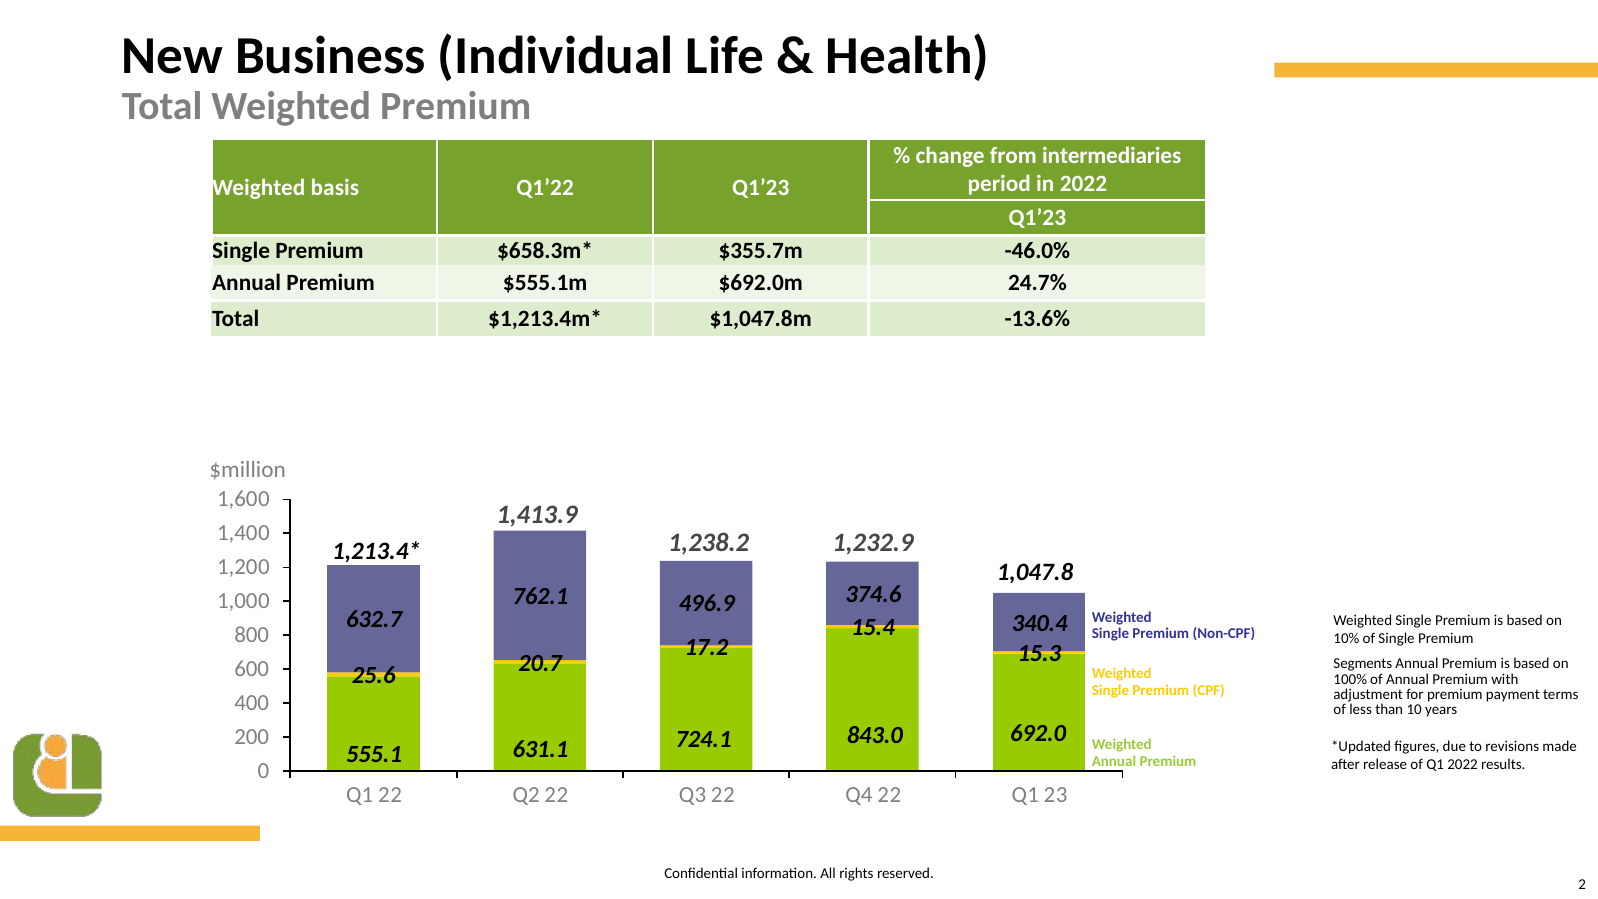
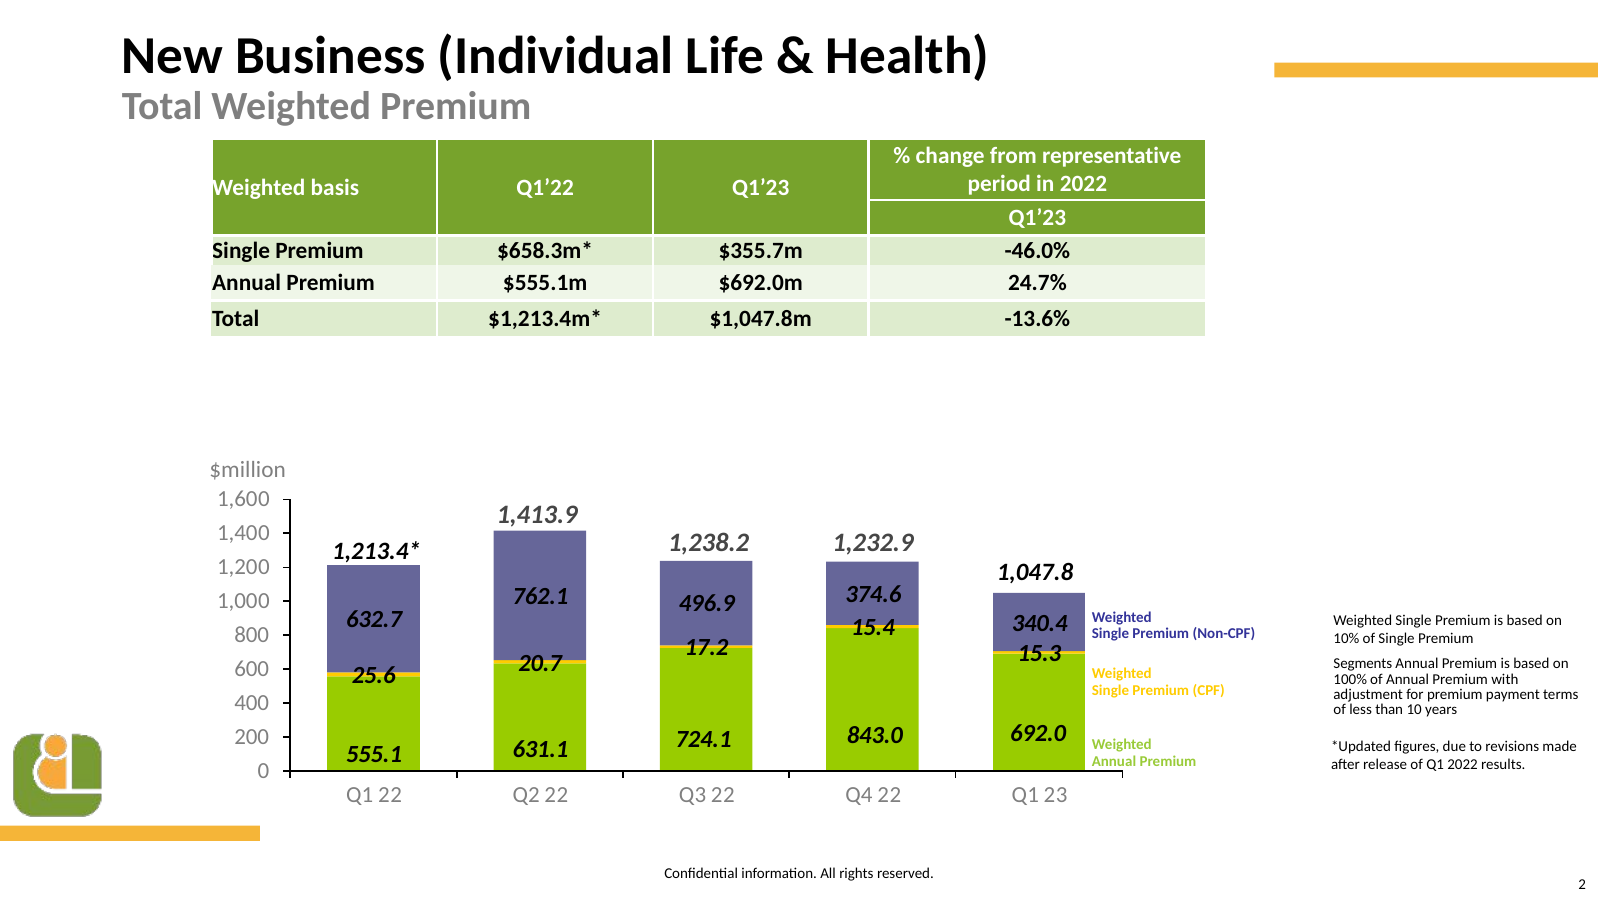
intermediaries: intermediaries -> representative (1112, 156)
